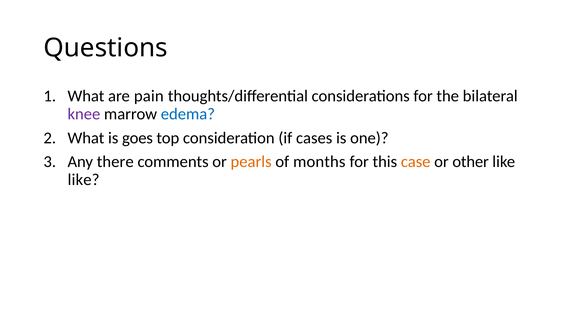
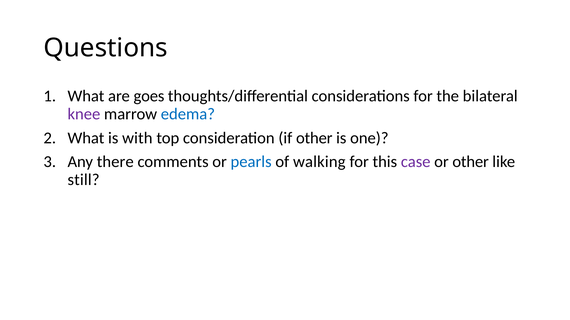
pain: pain -> goes (149, 96)
goes: goes -> with (137, 138)
if cases: cases -> other (314, 138)
pearls colour: orange -> blue (251, 162)
months: months -> walking (319, 162)
case colour: orange -> purple (416, 162)
like: like -> still (84, 180)
